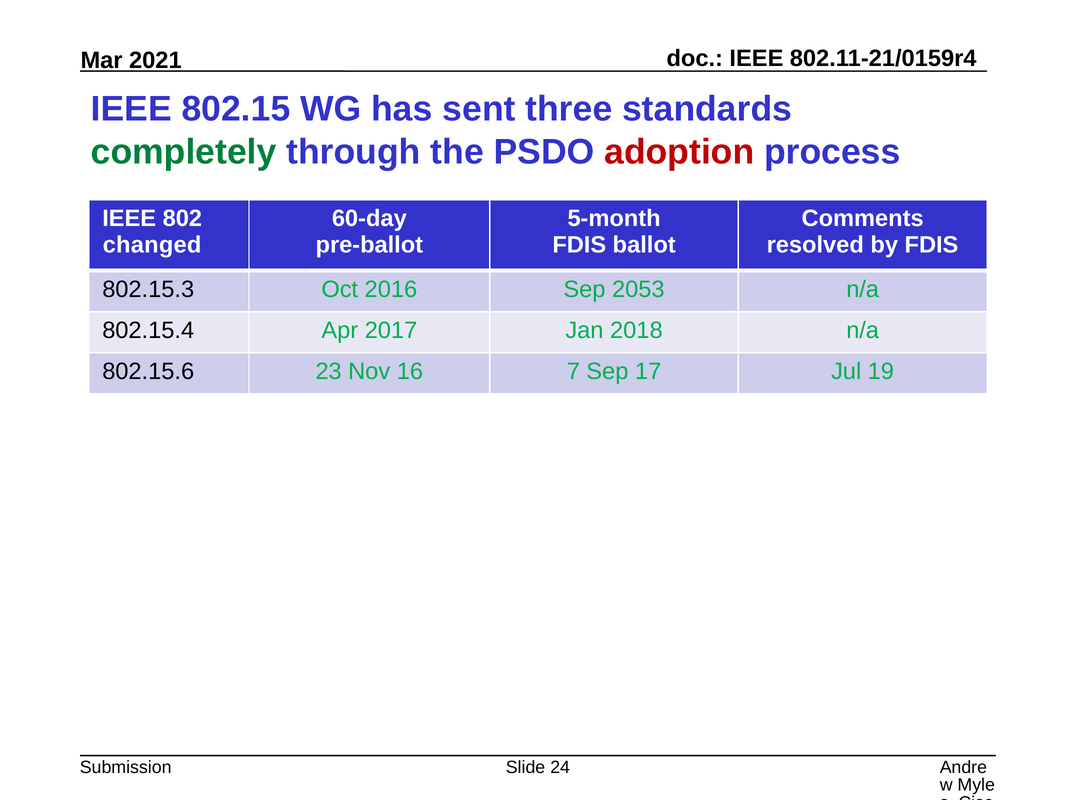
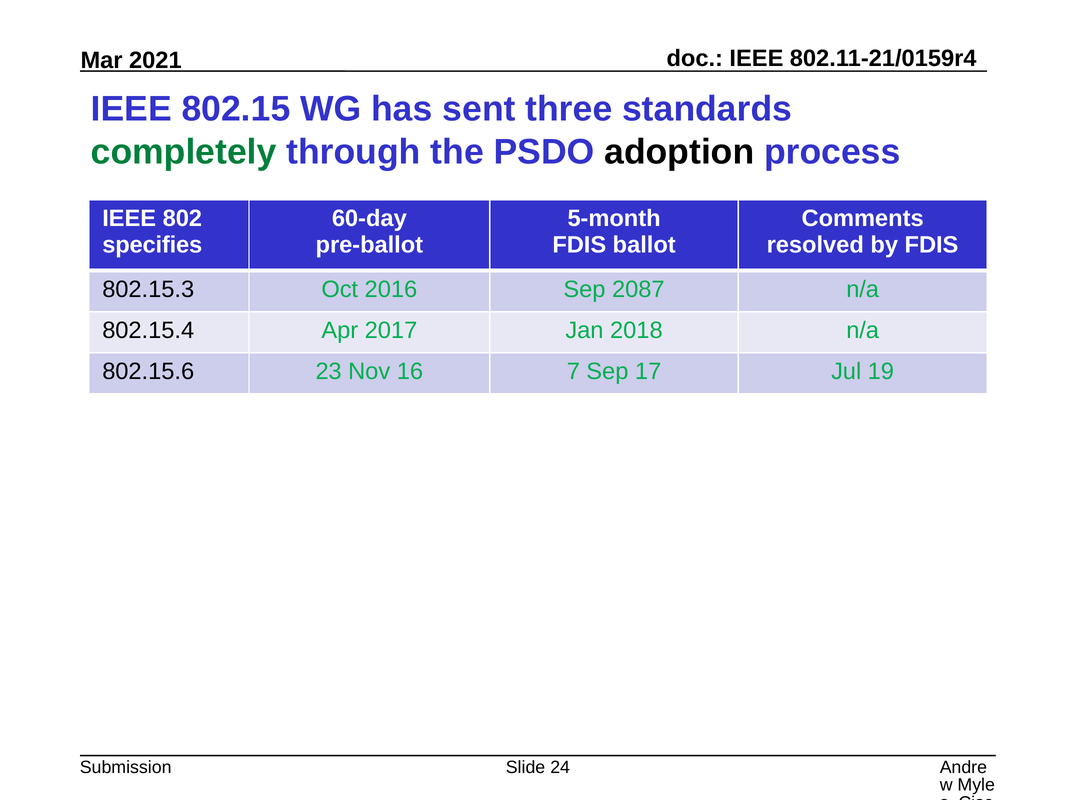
adoption colour: red -> black (679, 152)
changed: changed -> specifies (152, 245)
2053: 2053 -> 2087 (638, 290)
